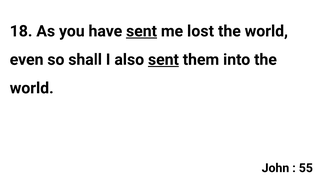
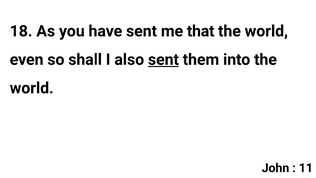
sent underline: present -> none (142, 31)
lost: lost -> that (201, 31)
55: 55 -> 11 (306, 168)
